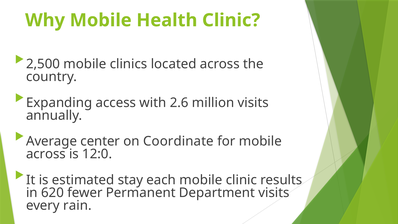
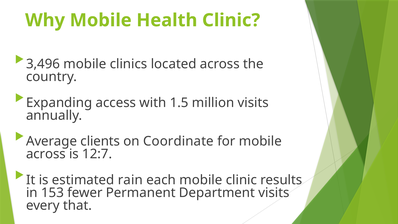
2,500: 2,500 -> 3,496 (43, 64)
2.6: 2.6 -> 1.5 (179, 103)
center: center -> clients (100, 141)
12:0: 12:0 -> 12:7 (97, 154)
stay: stay -> rain (130, 180)
620: 620 -> 153 (52, 193)
rain: rain -> that (78, 205)
